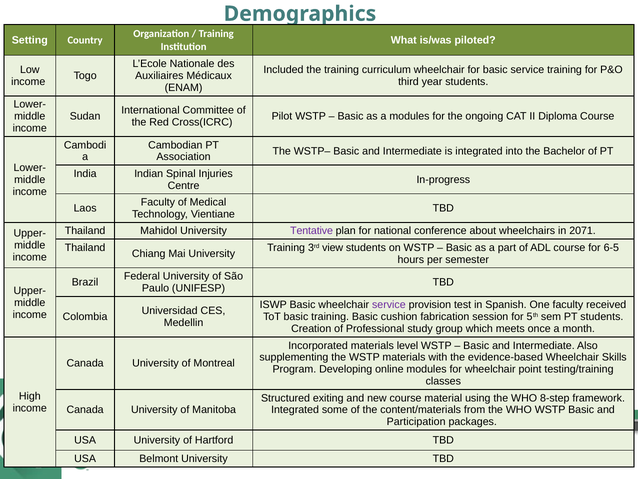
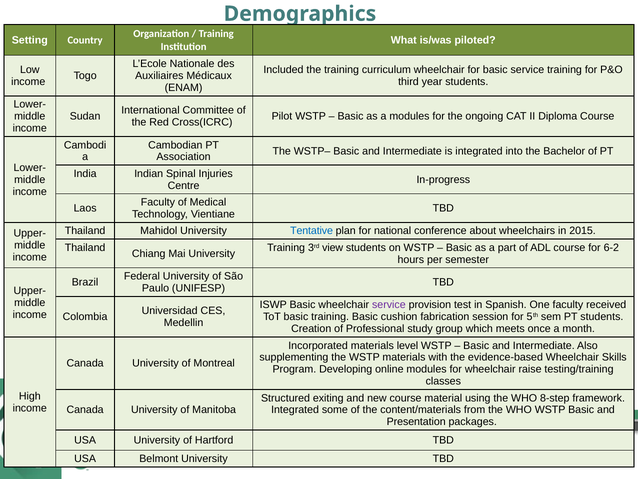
Tentative colour: purple -> blue (312, 231)
2071: 2071 -> 2015 (583, 231)
6-5: 6-5 -> 6-2 (611, 247)
point: point -> raise (530, 369)
Participation: Participation -> Presentation (416, 421)
